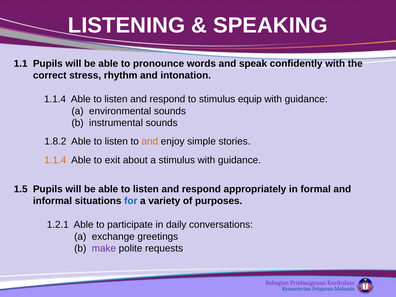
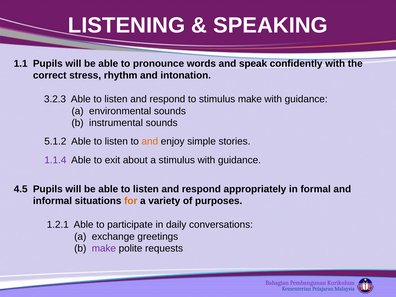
1.1.4: 1.1.4 -> 3.2.3 (55, 99)
stimulus equip: equip -> make (250, 99)
1.8.2: 1.8.2 -> 5.1.2 (55, 141)
1.1.4 colour: orange -> purple (55, 160)
1.5: 1.5 -> 4.5 (21, 189)
for colour: blue -> orange (131, 201)
